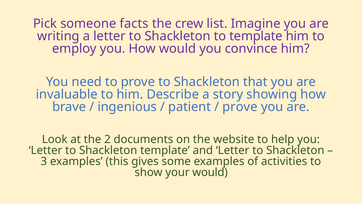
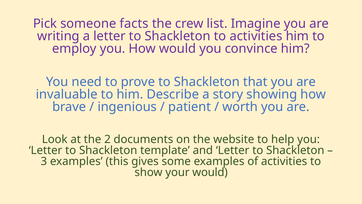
to template: template -> activities (256, 36)
prove: prove -> worth (240, 107)
